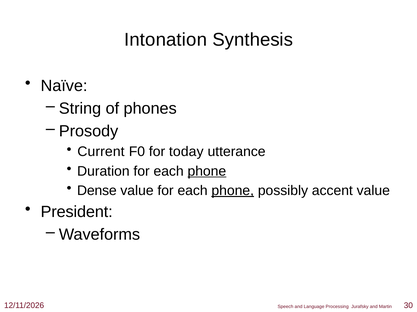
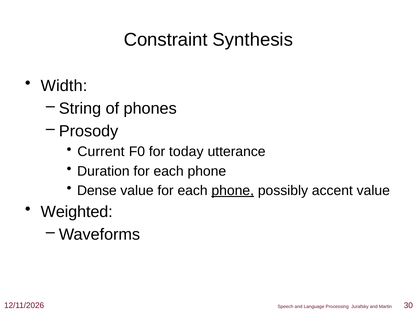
Intonation: Intonation -> Constraint (166, 40)
Naïve: Naïve -> Width (64, 86)
phone underline: present -> none (207, 172)
President: President -> Weighted (77, 212)
